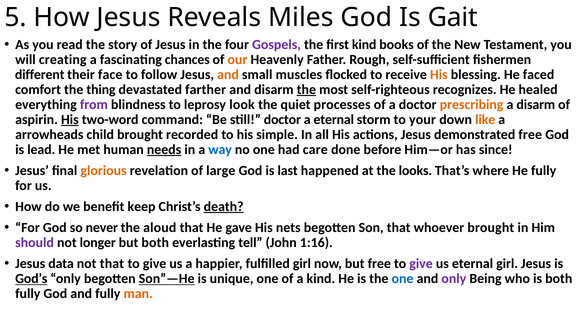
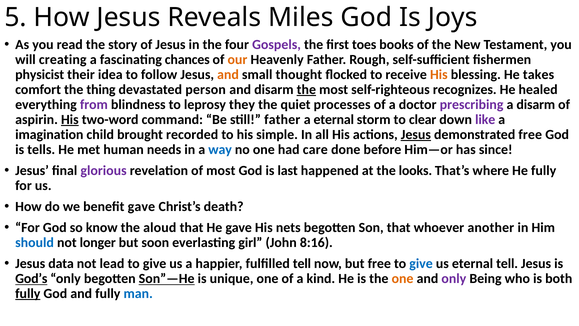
Gait: Gait -> Joys (453, 17)
first kind: kind -> toes (364, 45)
different: different -> physicist (40, 74)
face: face -> idea (110, 74)
muscles: muscles -> thought (299, 74)
faced: faced -> takes (538, 74)
farther: farther -> person (206, 89)
look: look -> they (242, 104)
prescribing colour: orange -> purple (472, 104)
still doctor: doctor -> father (282, 119)
your: your -> clear (423, 119)
like colour: orange -> purple (485, 119)
arrowheads: arrowheads -> imagination (49, 134)
Jesus underline: none -> present (416, 134)
lead: lead -> tells (41, 149)
needs underline: present -> none (164, 149)
glorious colour: orange -> purple (104, 170)
of large: large -> most (221, 170)
benefit keep: keep -> gave (141, 206)
death underline: present -> none (224, 206)
never: never -> know (102, 227)
whoever brought: brought -> another (491, 227)
should colour: purple -> blue (35, 242)
but both: both -> soon (155, 242)
tell: tell -> girl (250, 242)
1:16: 1:16 -> 8:16 (316, 242)
not that: that -> lead (112, 263)
fulfilled girl: girl -> tell (302, 263)
give colour: purple -> blue (421, 263)
eternal girl: girl -> tell (507, 263)
one colour: blue -> orange (403, 278)
fully underline: none -> present (28, 293)
man colour: orange -> blue (138, 293)
